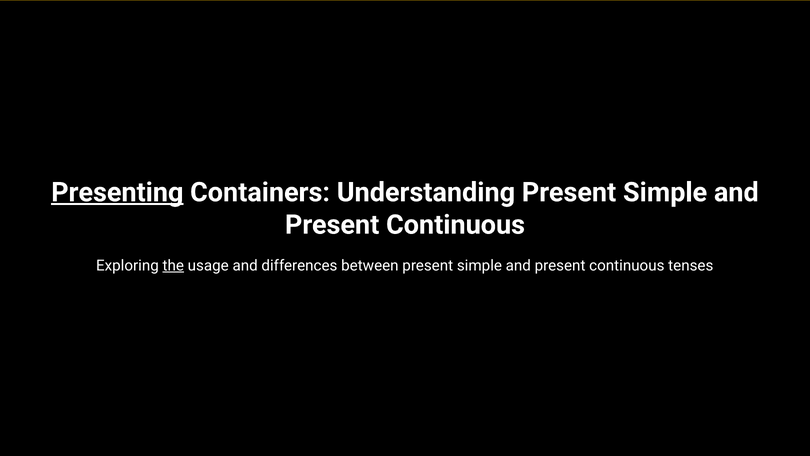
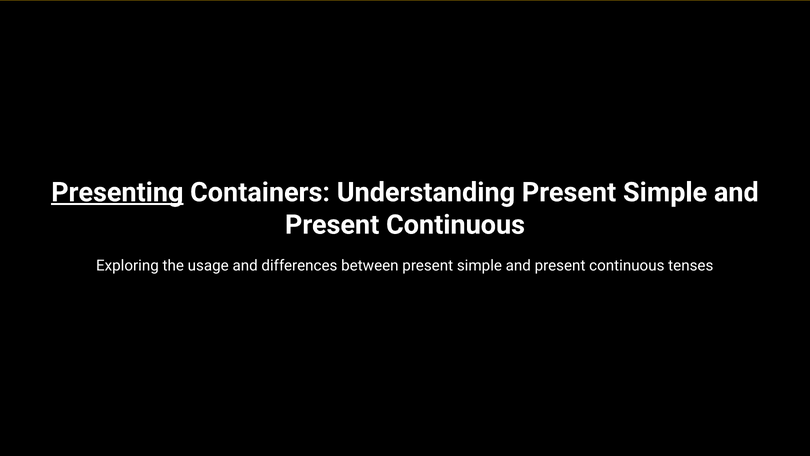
the underline: present -> none (173, 265)
